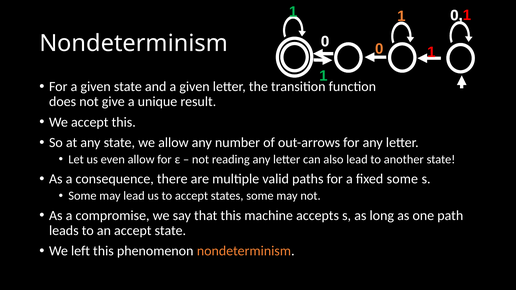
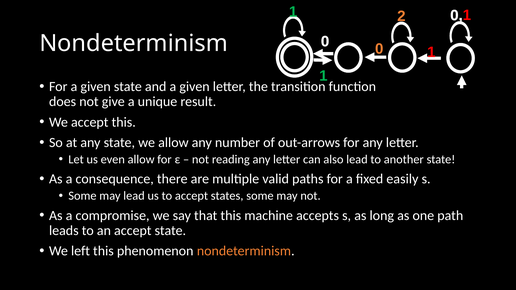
1: 1 -> 2 (401, 16)
fixed some: some -> easily (402, 179)
